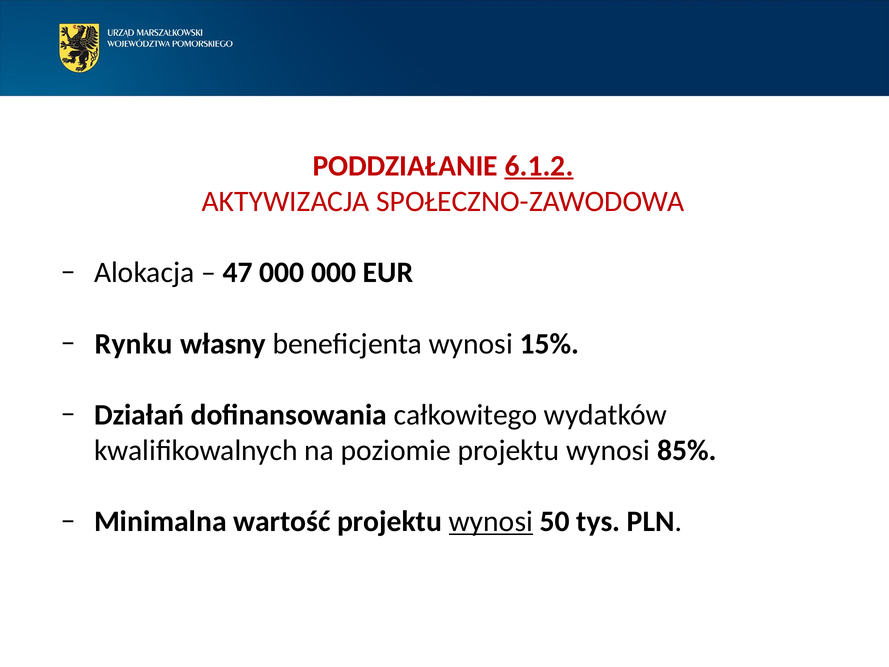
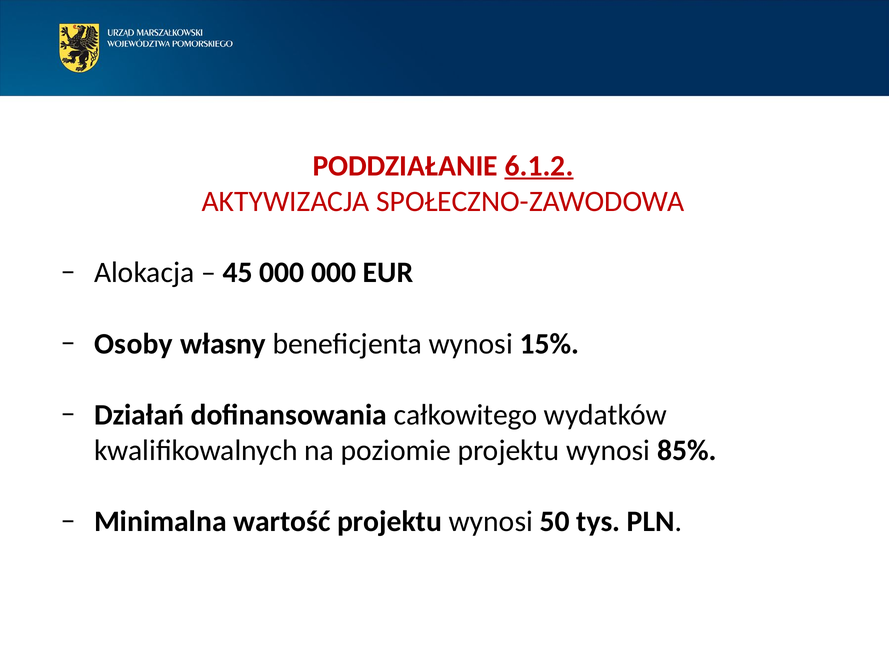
47: 47 -> 45 (238, 272)
Rynku: Rynku -> Osoby (134, 344)
wynosi underline: present -> none (491, 521)
